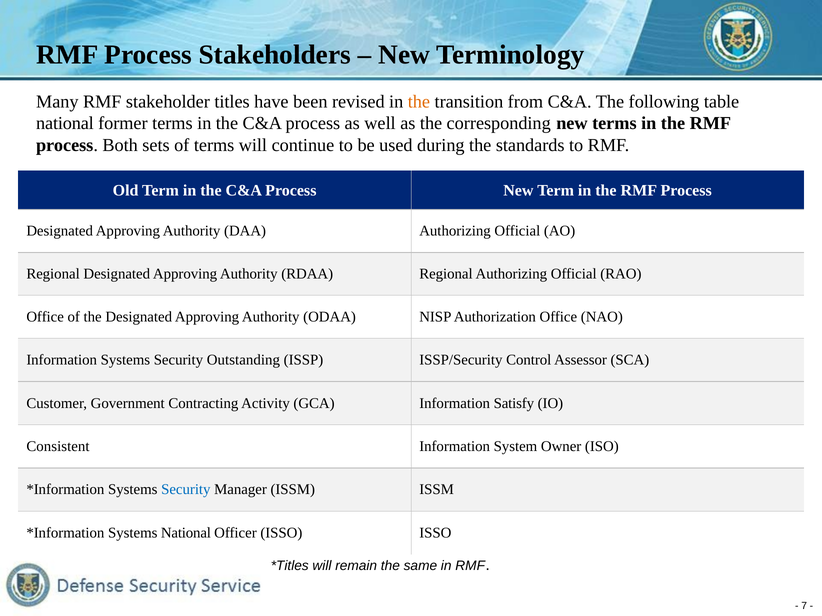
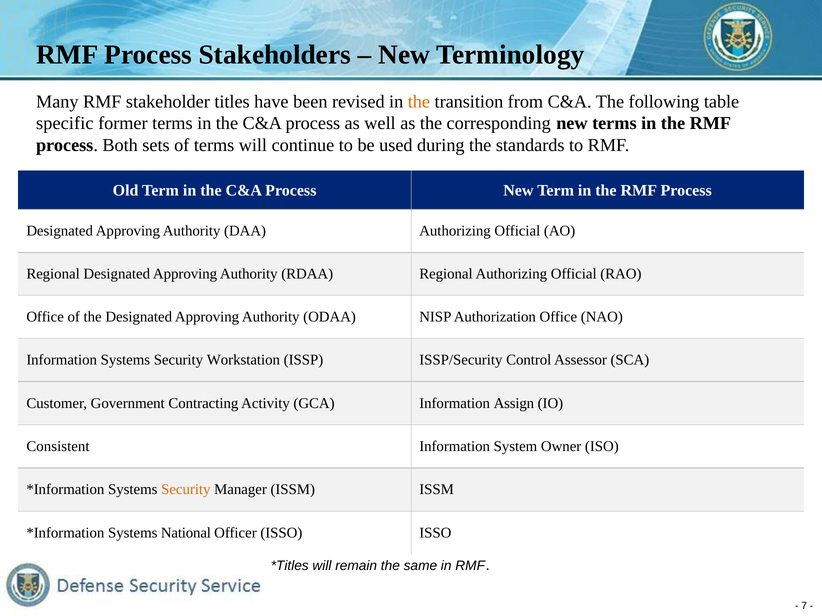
national: national -> specific (65, 124)
Outstanding: Outstanding -> Workstation (243, 360)
Satisfy: Satisfy -> Assign (514, 403)
Security colour: blue -> orange (186, 490)
